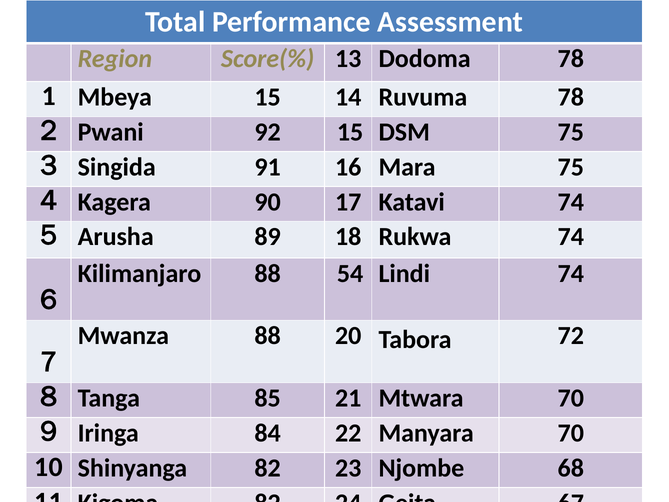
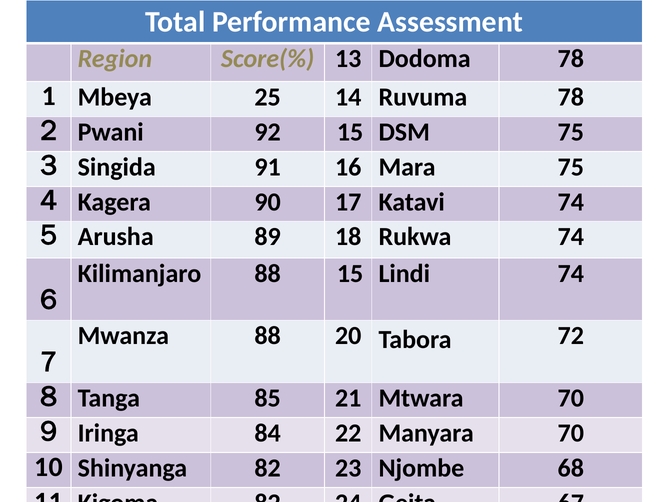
Mbeya 15: 15 -> 25 (268, 97)
88 54: 54 -> 15 (350, 273)
